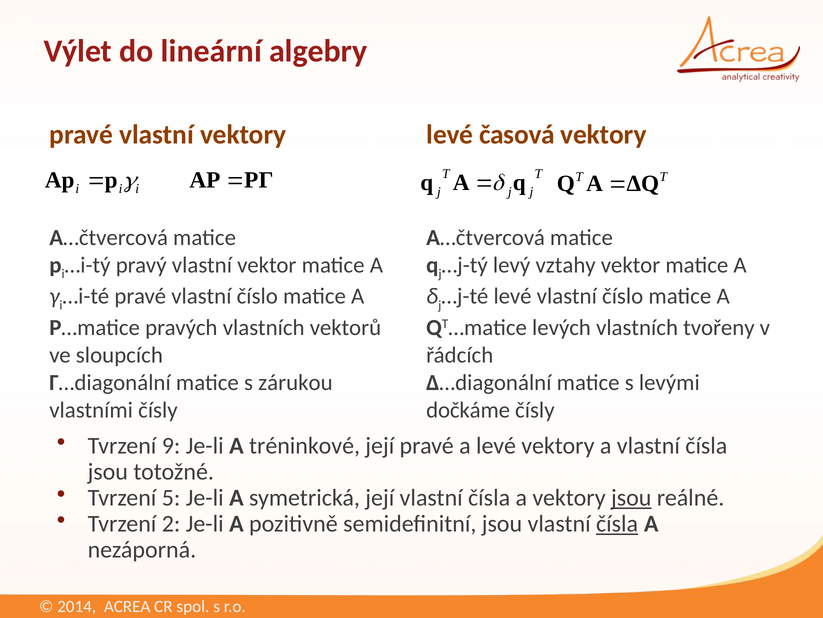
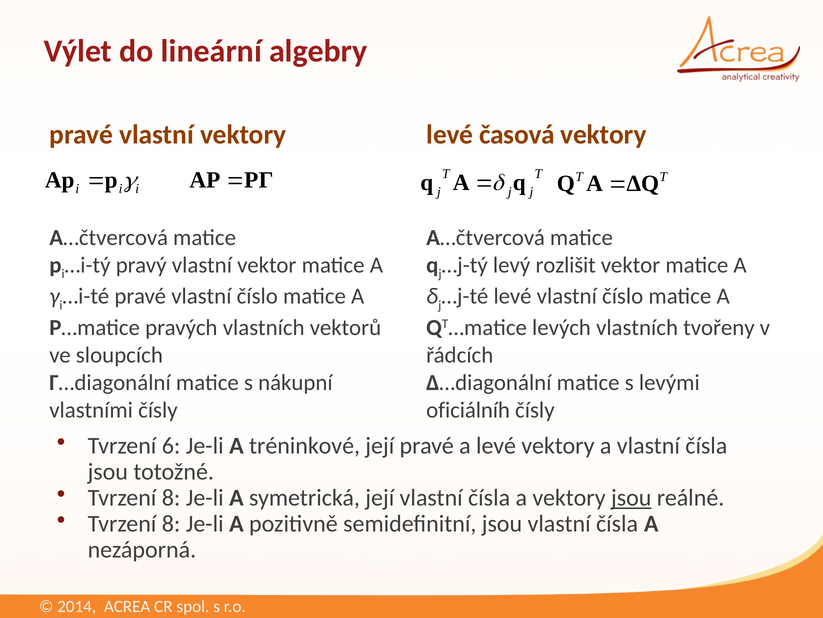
vztahy: vztahy -> rozlišit (566, 265)
zárukou: zárukou -> nákupní (295, 382)
dočkáme: dočkáme -> oficiálníh (468, 410)
9: 9 -> 6 (171, 445)
5: 5 -> 8 (171, 497)
2: 2 -> 8 (171, 523)
čísla underline: present -> none (617, 523)
